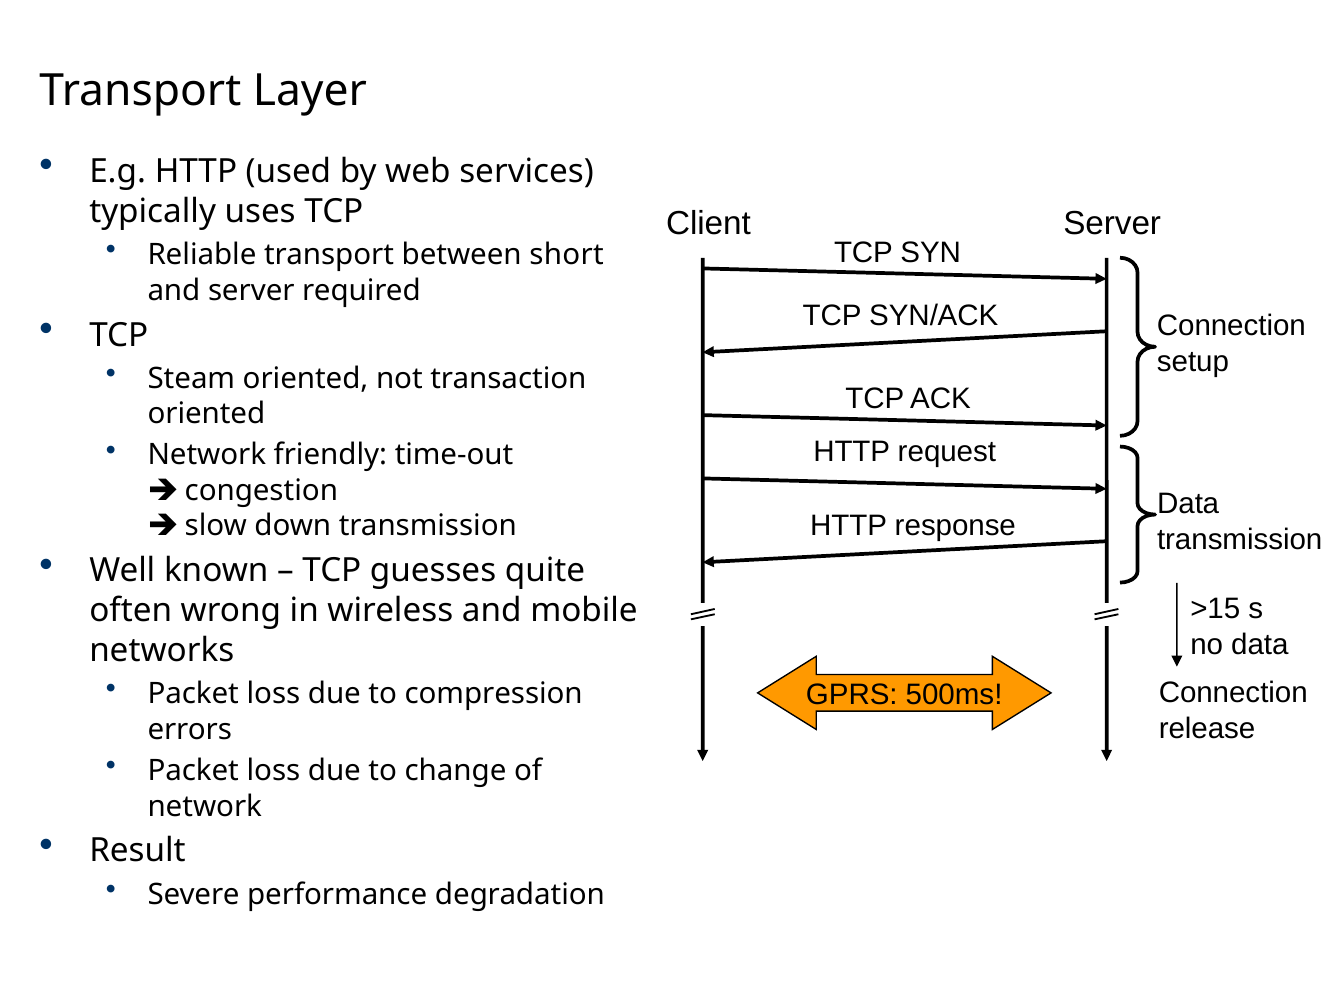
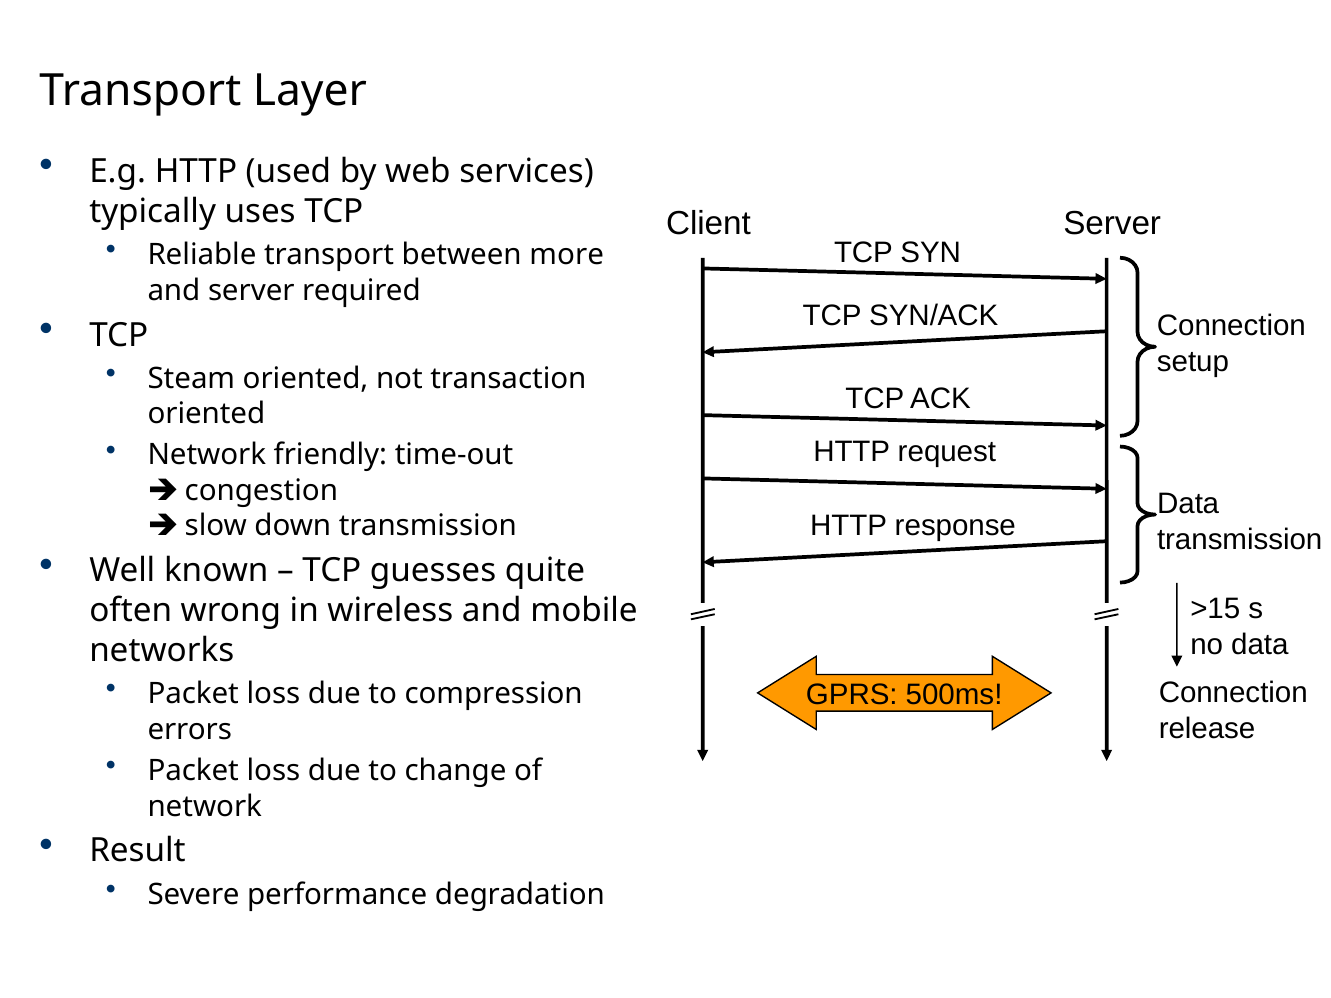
short: short -> more (567, 255)
